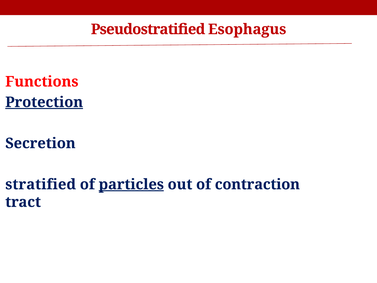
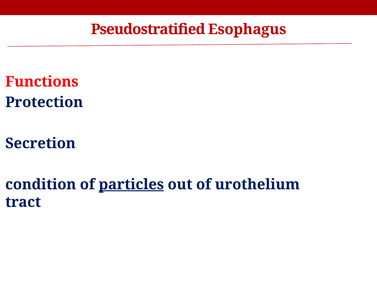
Protection underline: present -> none (44, 102)
stratified: stratified -> condition (41, 184)
contraction: contraction -> urothelium (257, 184)
